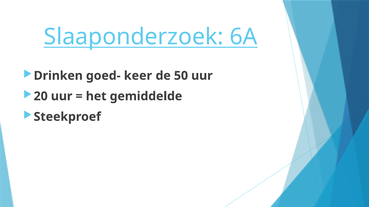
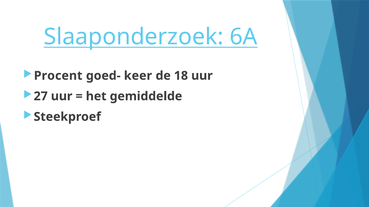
Drinken: Drinken -> Procent (58, 76)
50: 50 -> 18 (181, 76)
20: 20 -> 27 (41, 96)
